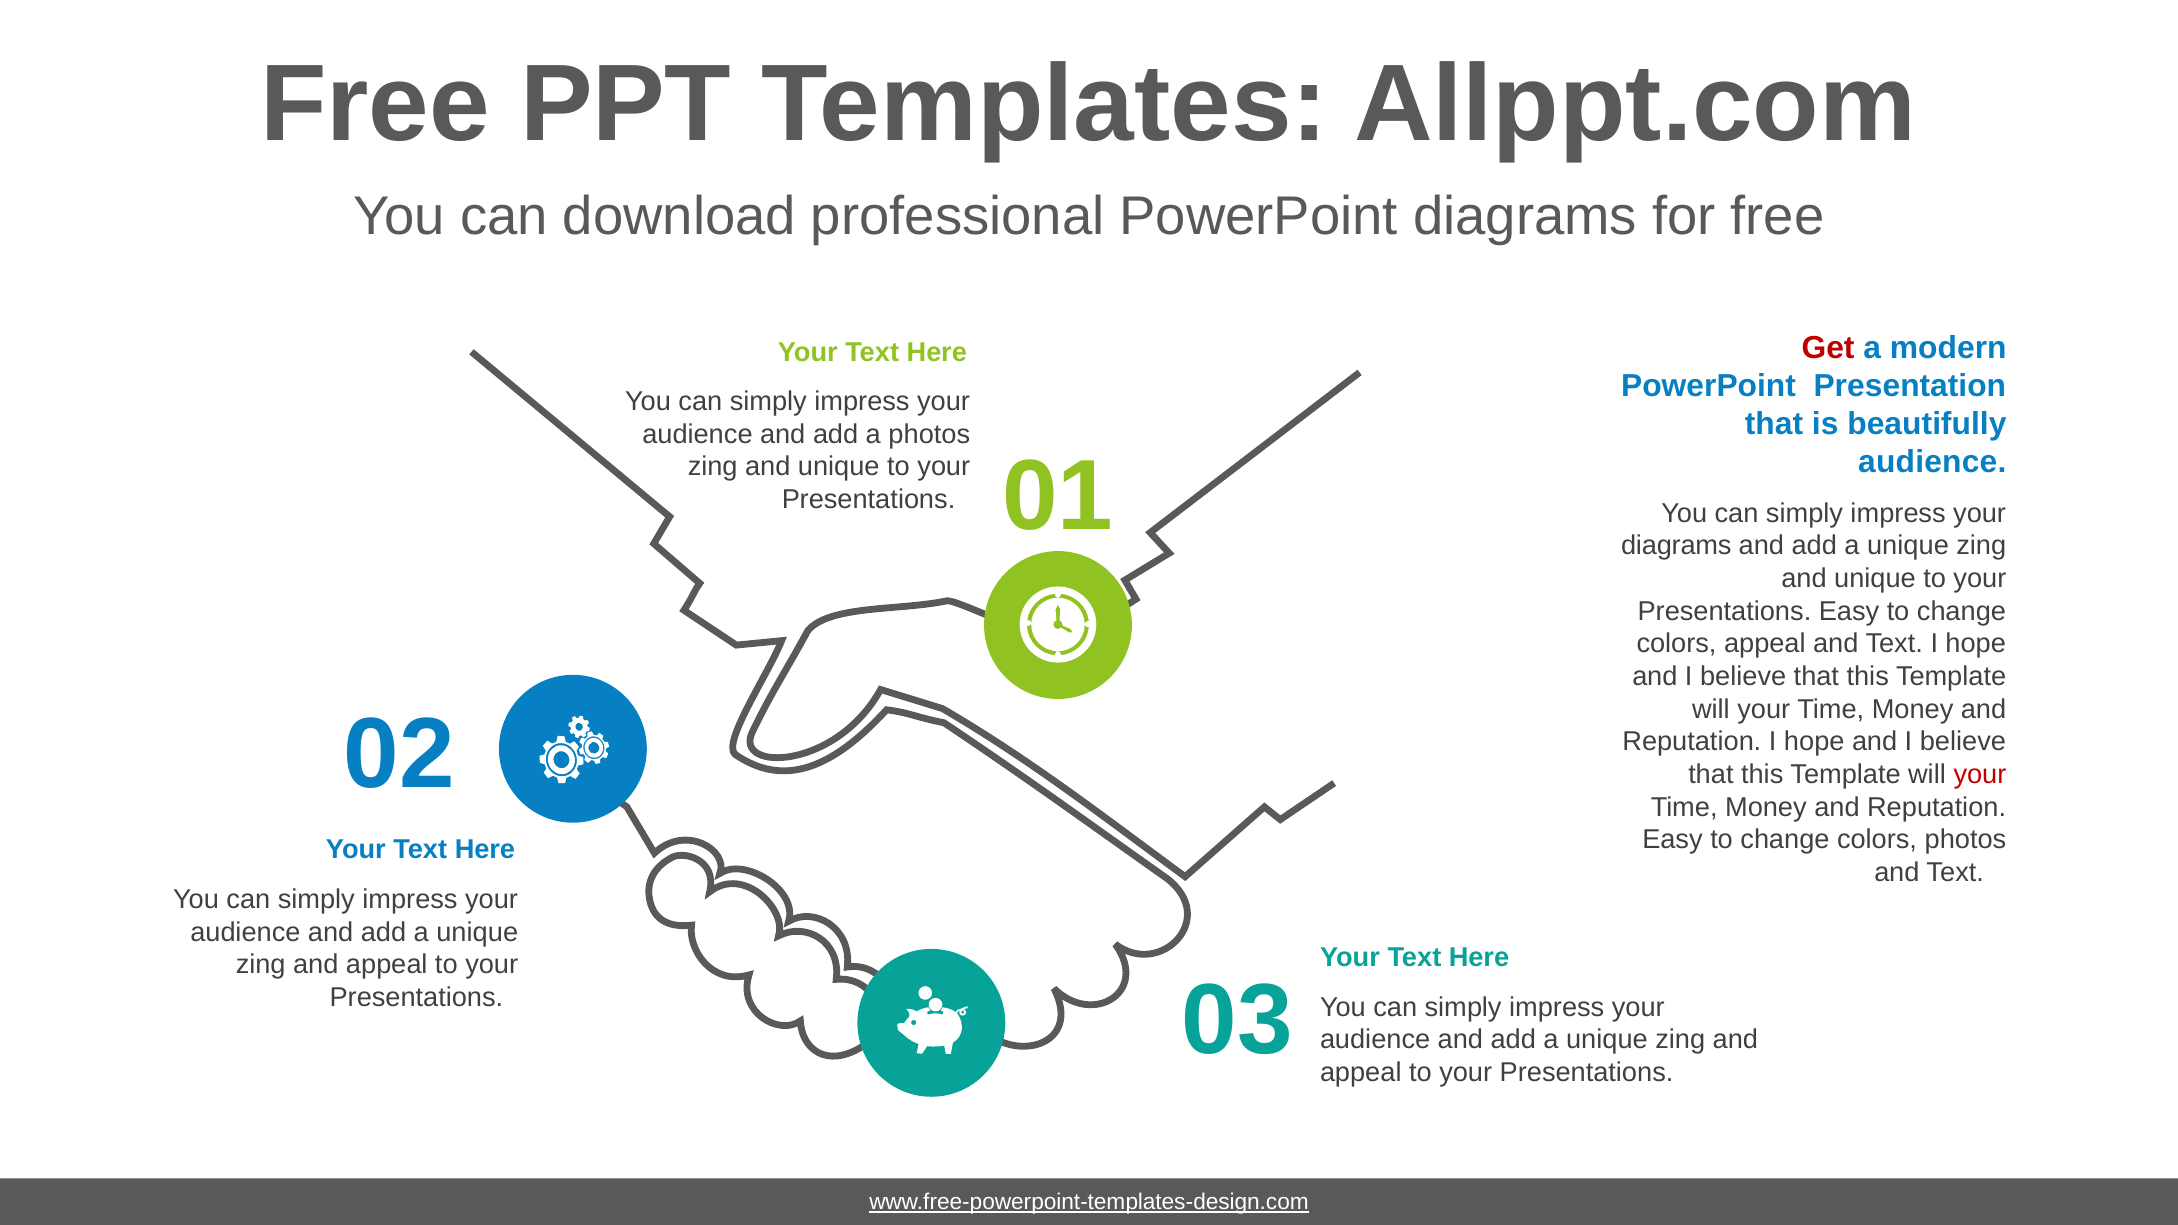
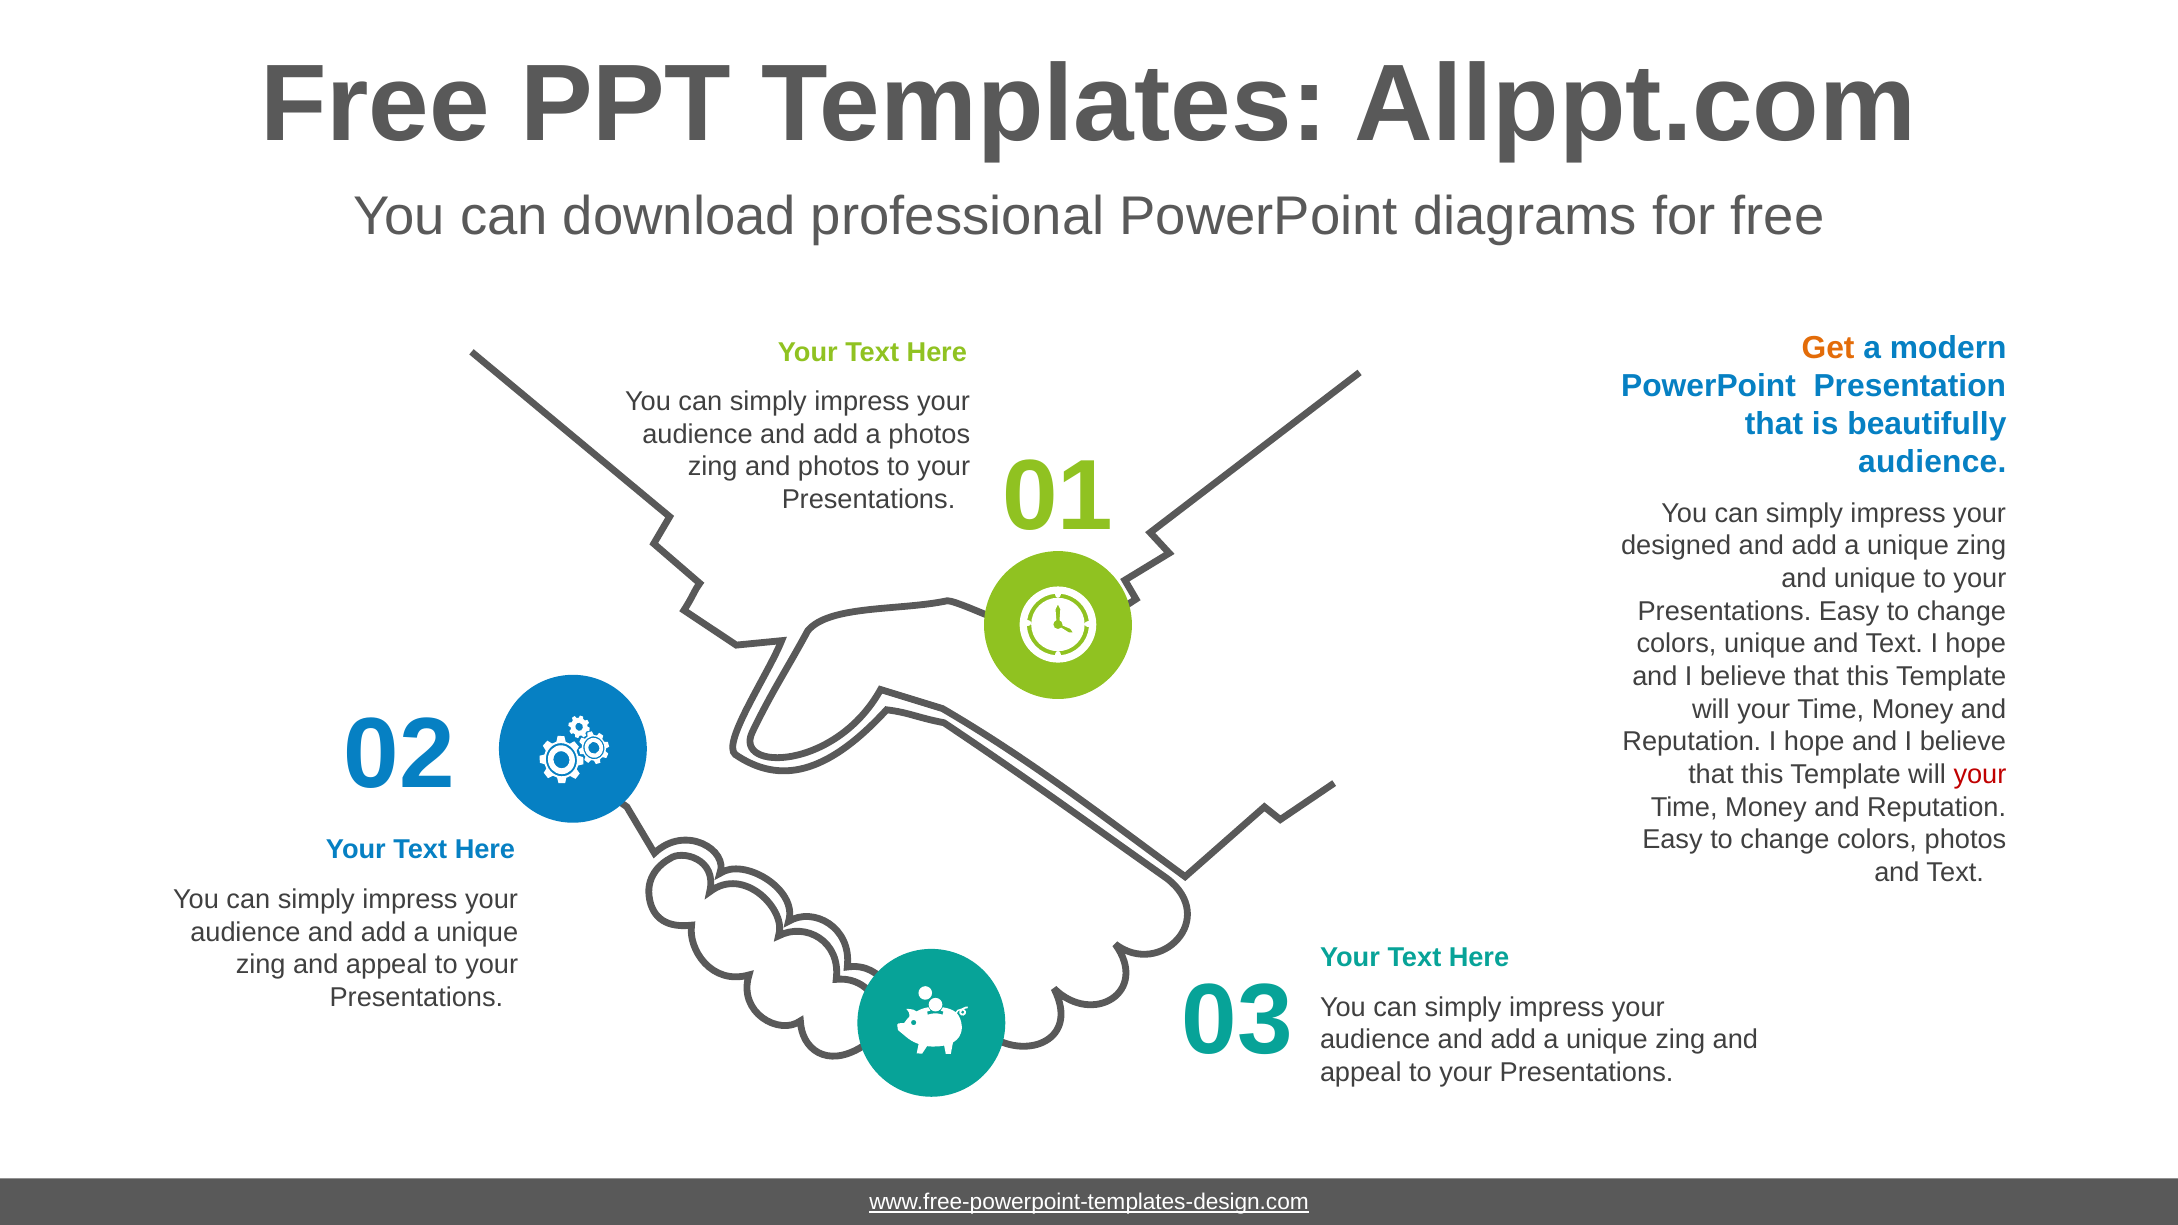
Get colour: red -> orange (1828, 348)
unique: unique -> photos (839, 467)
diagrams: diagrams -> designed (1676, 546)
colors appeal: appeal -> unique (1765, 644)
